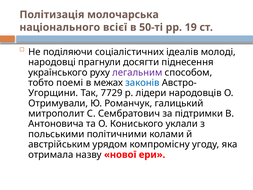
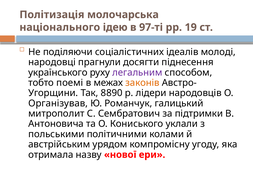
всієї: всієї -> ідею (115, 27)
50-ті: 50-ті -> 97-ті (151, 27)
законів colour: blue -> orange (142, 83)
7729: 7729 -> 8890 (112, 93)
Отримували: Отримували -> Організував (58, 103)
